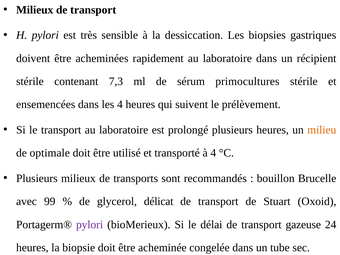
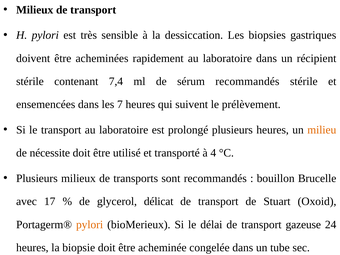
7,3: 7,3 -> 7,4 (116, 81)
sérum primocultures: primocultures -> recommandés (247, 81)
les 4: 4 -> 7 (120, 104)
optimale: optimale -> nécessite (50, 153)
99: 99 -> 17 (50, 201)
pylori colour: purple -> orange (90, 225)
